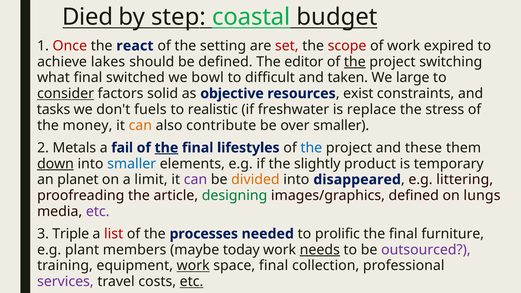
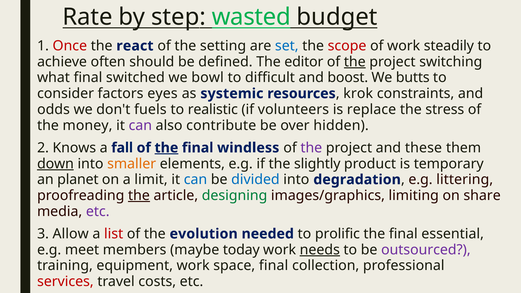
Died: Died -> Rate (87, 17)
coastal: coastal -> wasted (251, 17)
set colour: red -> blue (287, 46)
expired: expired -> steadily (449, 46)
lakes: lakes -> often (108, 62)
taken: taken -> boost (348, 78)
large: large -> butts (413, 78)
consider underline: present -> none (66, 94)
solid: solid -> eyes (163, 94)
objective: objective -> systemic (232, 94)
exist: exist -> krok (358, 94)
tasks: tasks -> odds (53, 109)
freshwater: freshwater -> volunteers (293, 109)
can colour: orange -> purple (140, 125)
over smaller: smaller -> hidden (341, 125)
Metals: Metals -> Knows (74, 148)
fail: fail -> fall (122, 148)
lifestyles: lifestyles -> windless (248, 148)
the colour: blue -> purple (311, 148)
smaller colour: blue -> orange (132, 164)
can colour: purple -> blue (196, 180)
divided colour: orange -> blue (255, 180)
disappeared: disappeared -> degradation (357, 180)
the underline: none -> present (139, 196)
images/graphics defined: defined -> limiting (414, 196)
lungs: lungs -> share (482, 196)
Triple: Triple -> Allow (71, 234)
processes: processes -> evolution (204, 234)
furniture: furniture -> essential (453, 234)
plant: plant -> meet (82, 250)
work underline: present -> none (193, 266)
services colour: purple -> red (65, 282)
etc underline: present -> none (192, 282)
